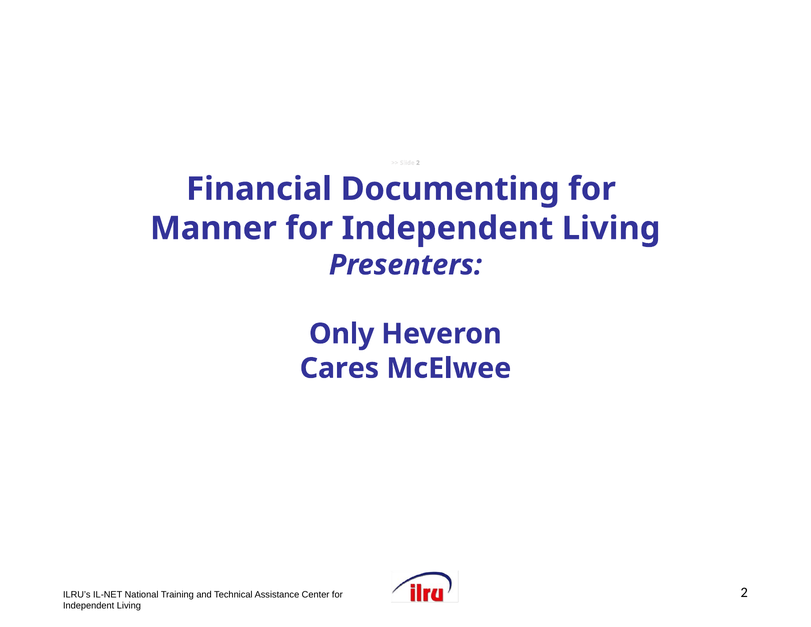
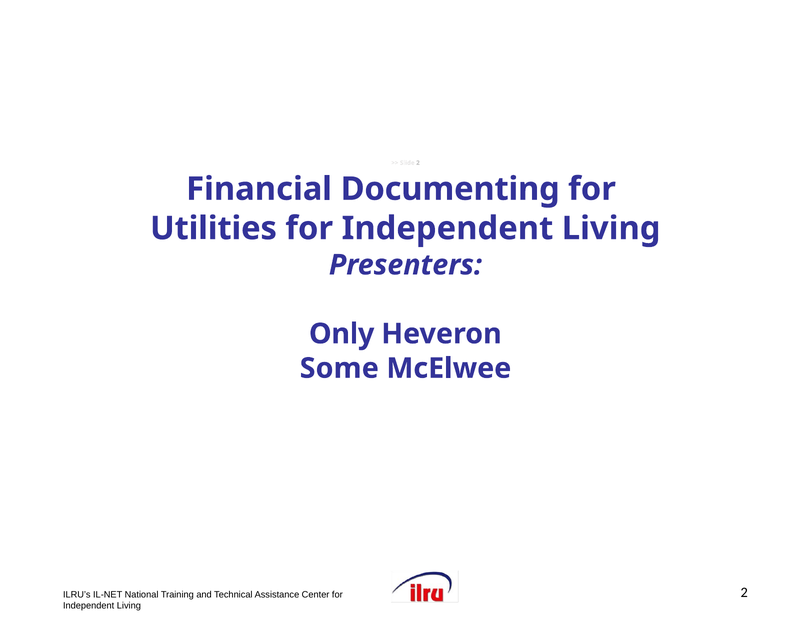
Manner: Manner -> Utilities (213, 228)
Cares: Cares -> Some (339, 368)
